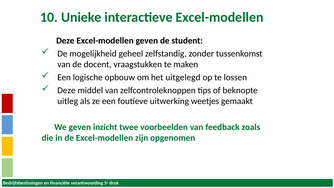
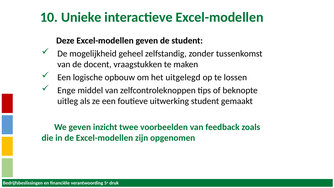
Deze: Deze -> Enge (66, 90)
uitwerking weetjes: weetjes -> student (205, 101)
